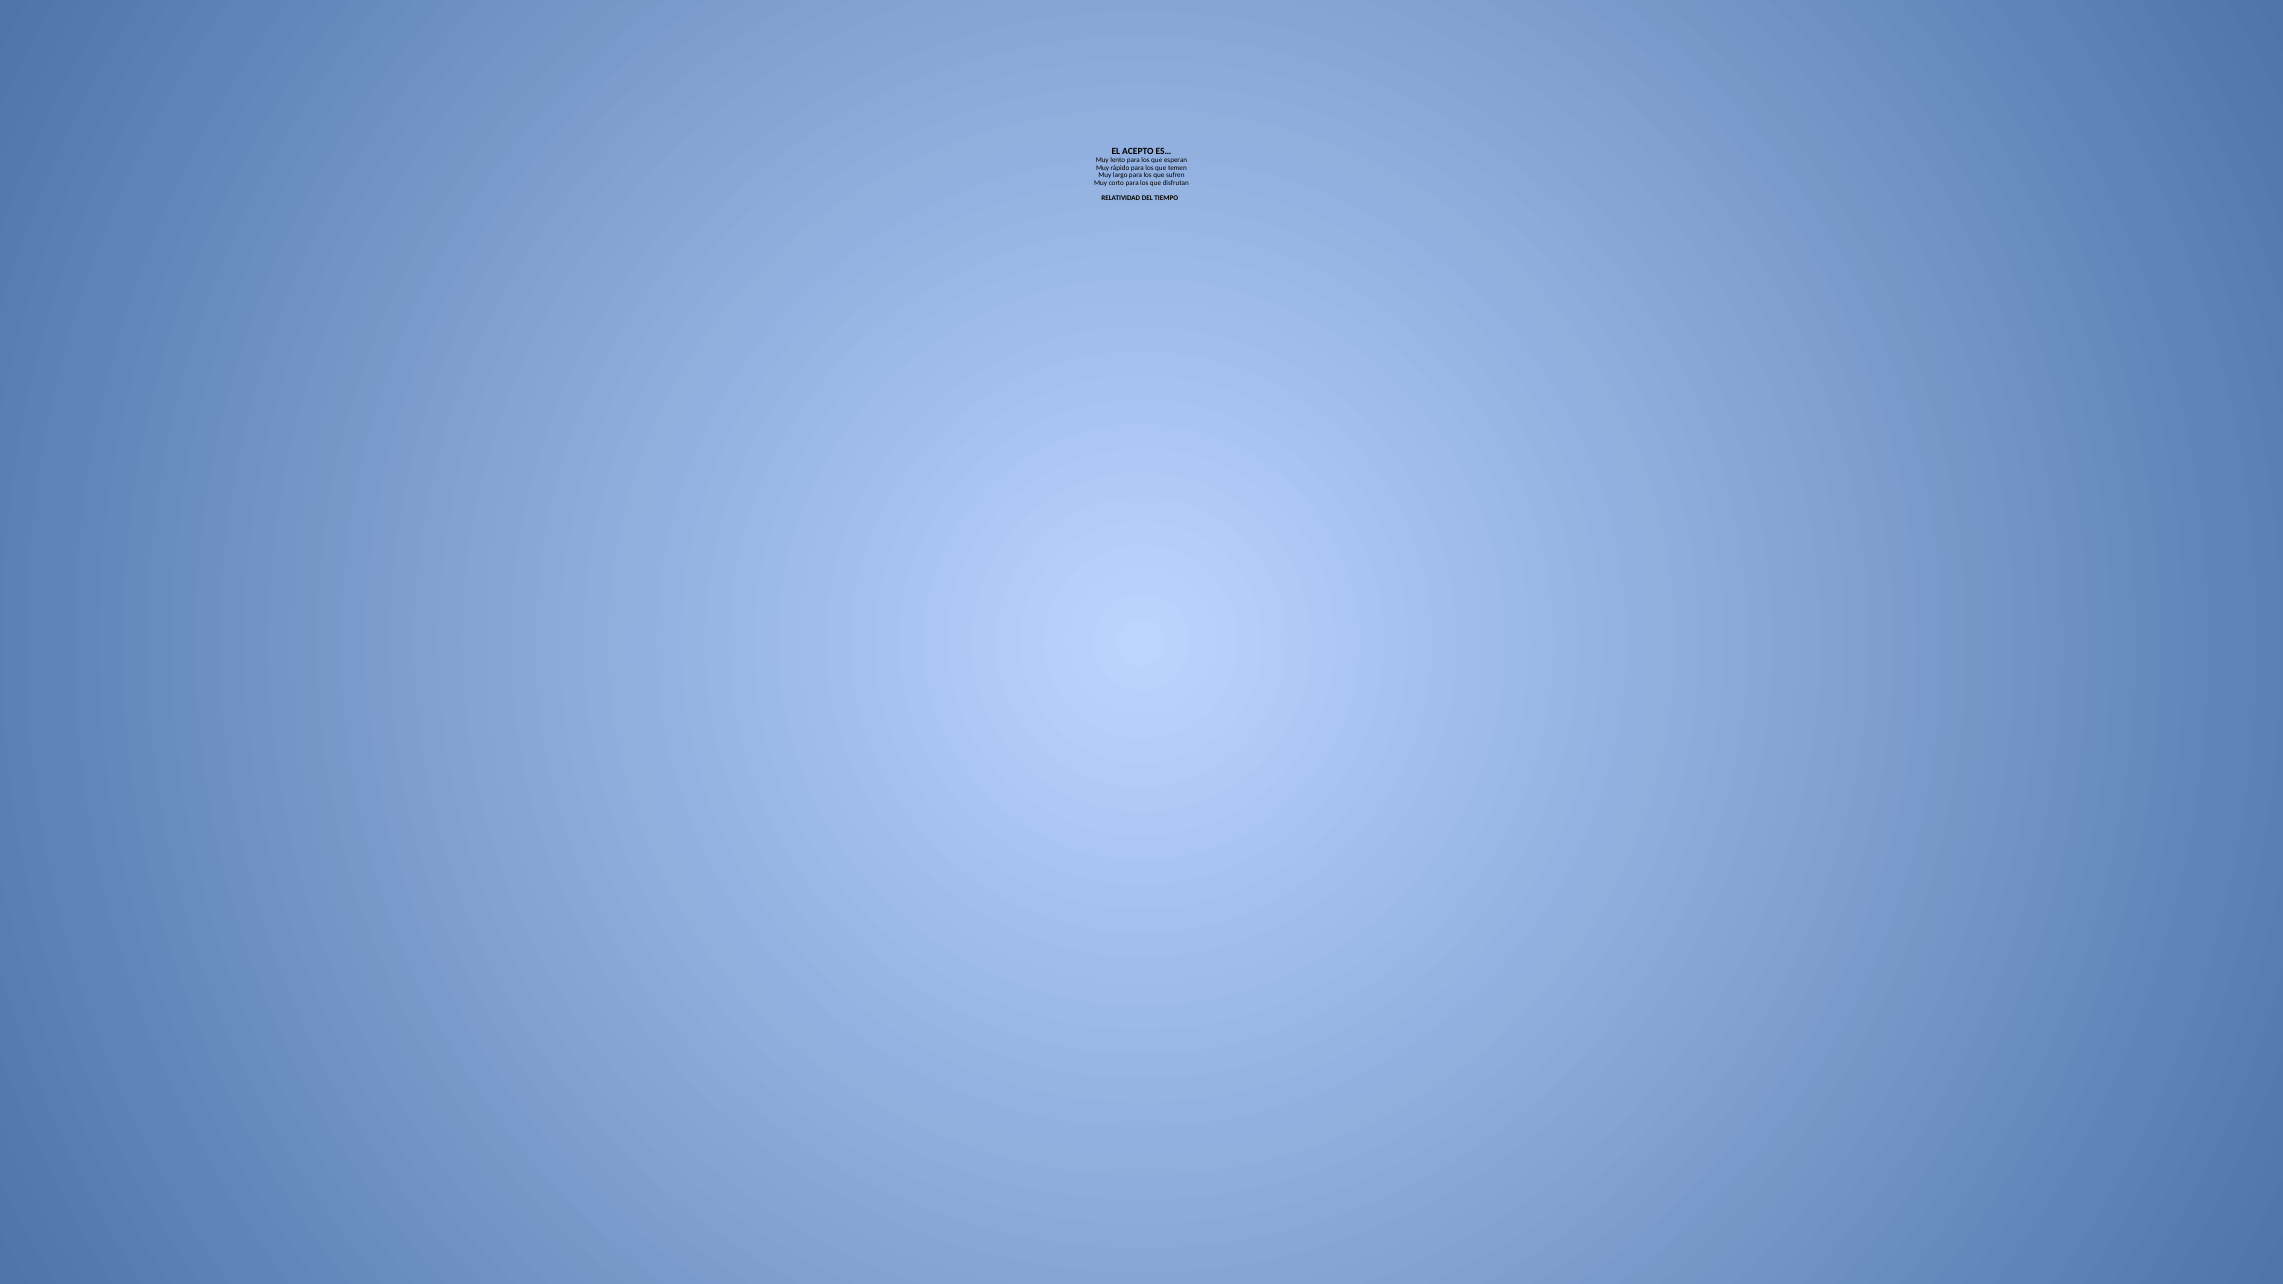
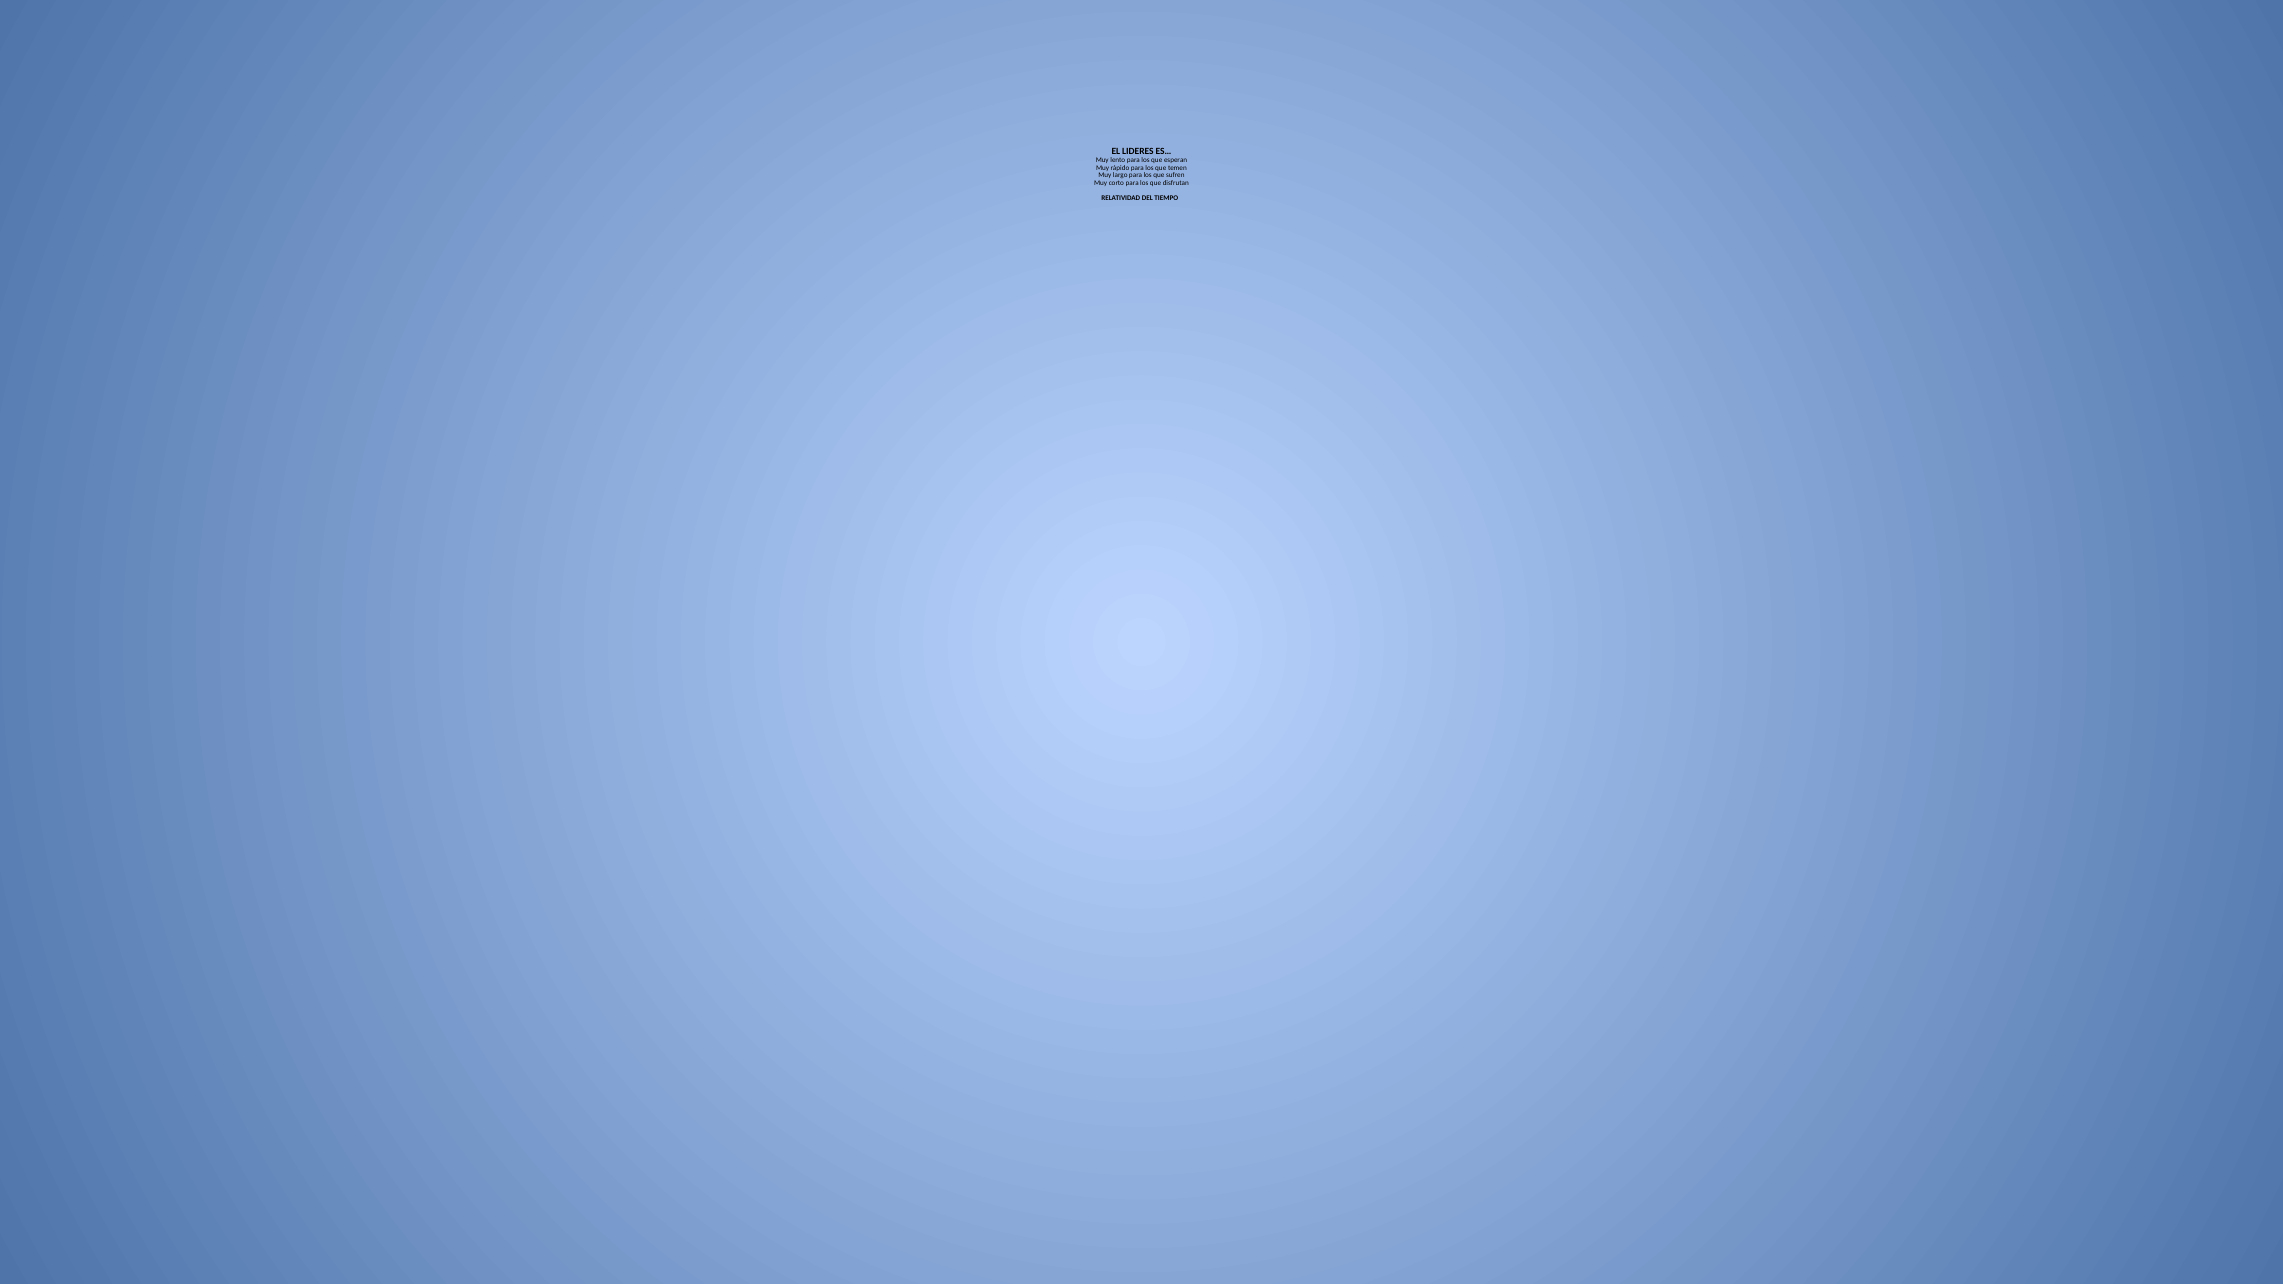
ACEPTO: ACEPTO -> LIDERES (1138, 151)
